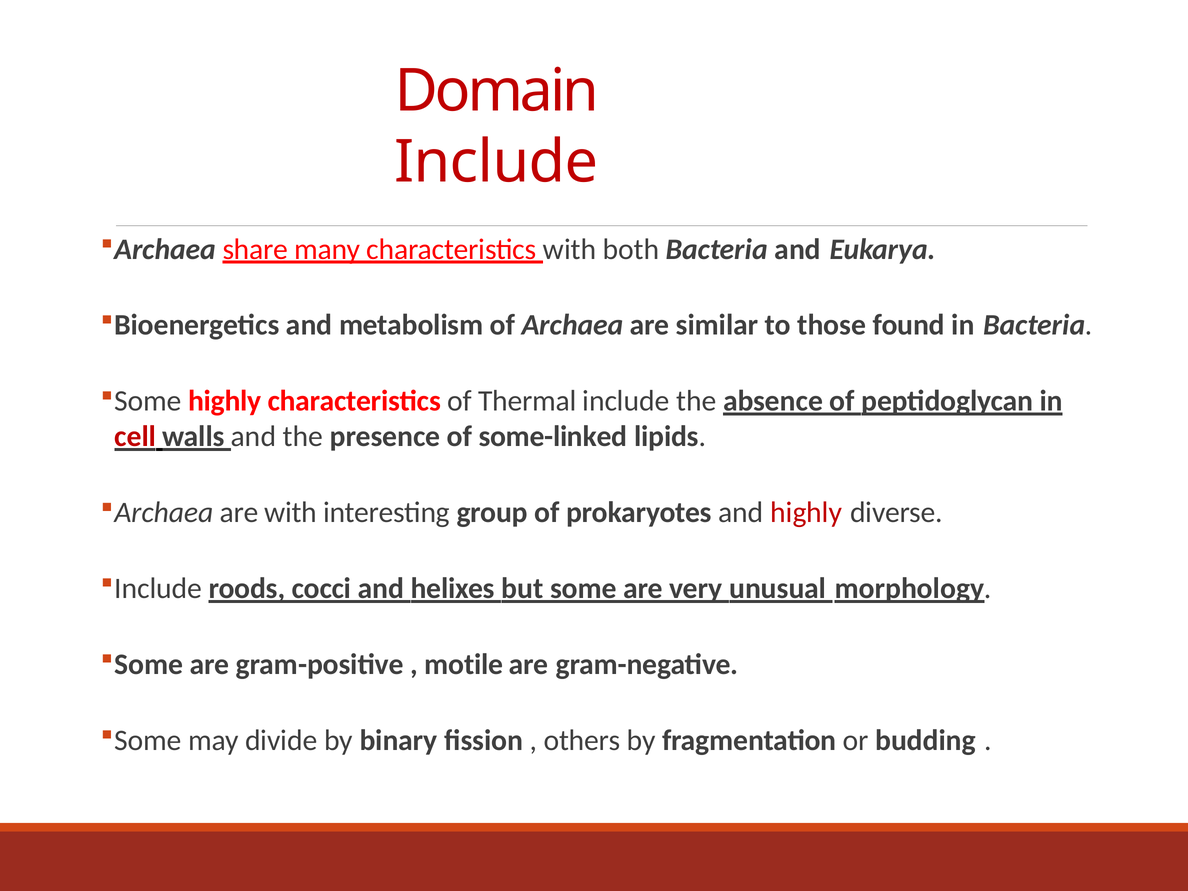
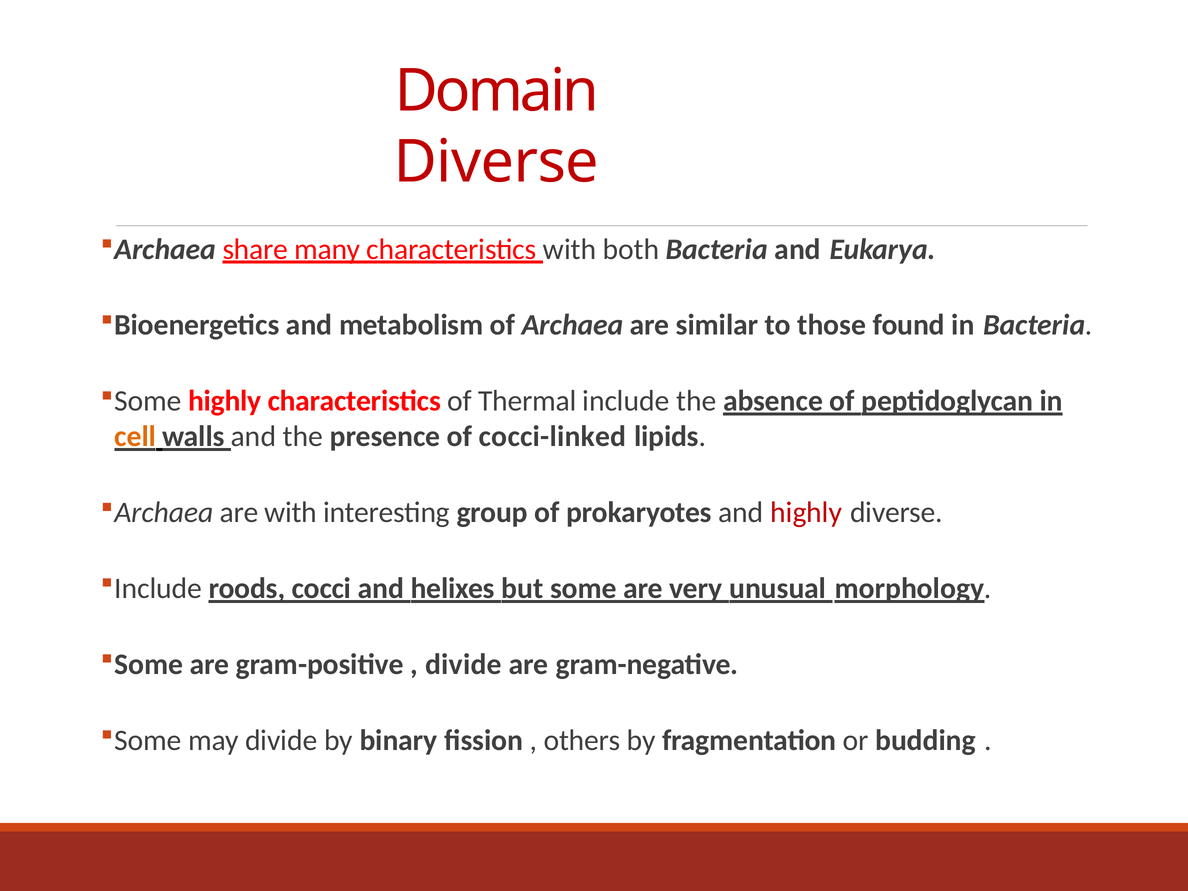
Include: Include -> Diverse (496, 162)
cell colour: red -> orange (135, 437)
some-linked: some-linked -> cocci-linked (553, 437)
motile: motile -> divide (463, 664)
